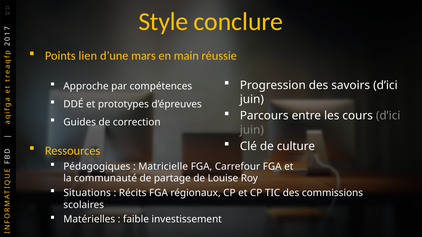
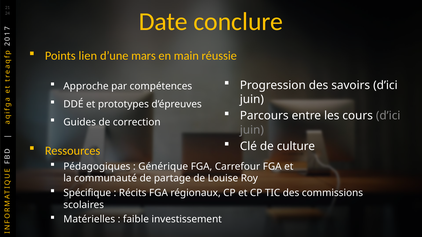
Style: Style -> Date (163, 22)
Matricielle: Matricielle -> Générique (163, 167)
Situations: Situations -> Spécifique (87, 193)
